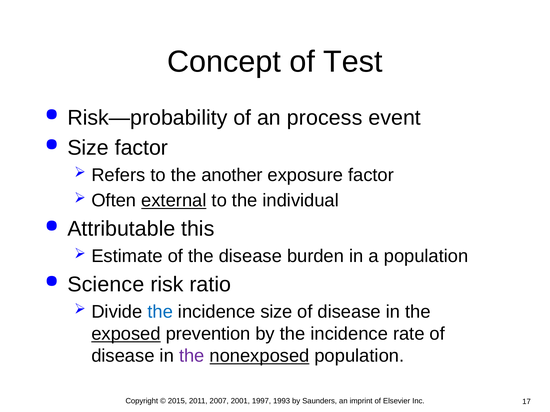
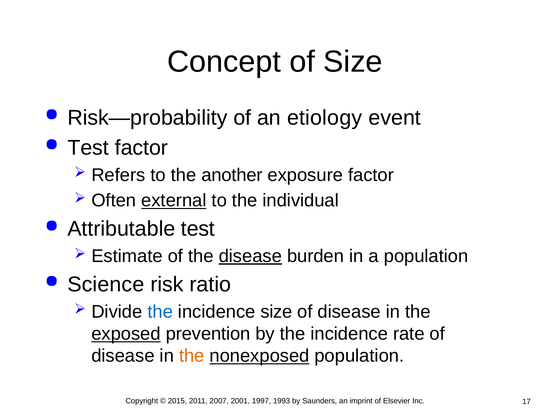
of Test: Test -> Size (353, 62)
process: process -> etiology (325, 118)
Size: Size -> Test (88, 148)
Attributable this: this -> test (198, 229)
disease underline: none -> present (250, 256)
the colour: purple -> orange (192, 356)
